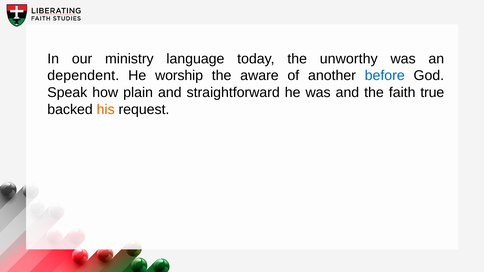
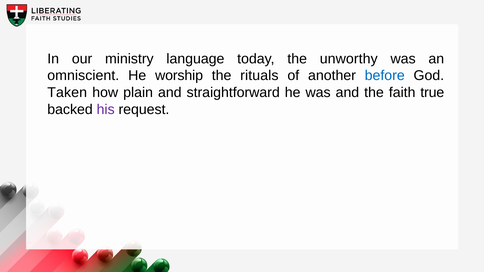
dependent: dependent -> omniscient (83, 76)
aware: aware -> rituals (259, 76)
Speak: Speak -> Taken (67, 93)
his colour: orange -> purple (106, 110)
